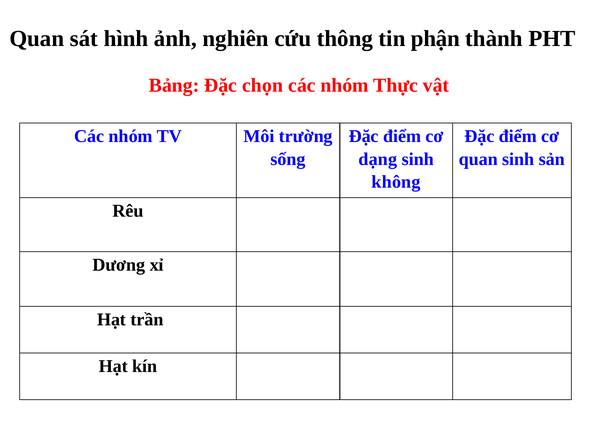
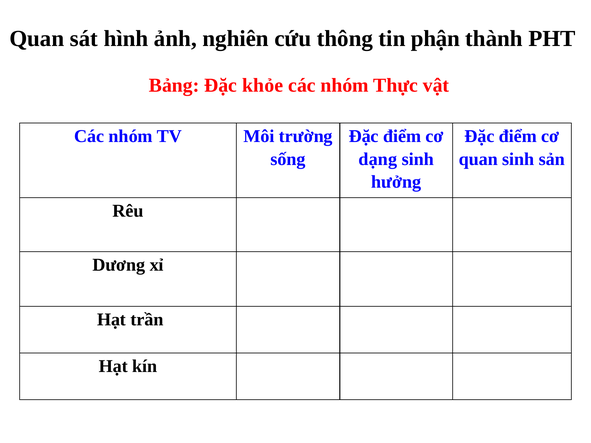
chọn: chọn -> khỏe (263, 85)
không: không -> hưởng (396, 182)
